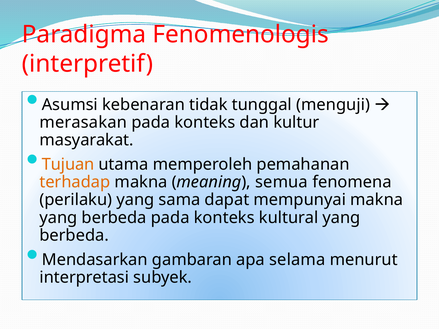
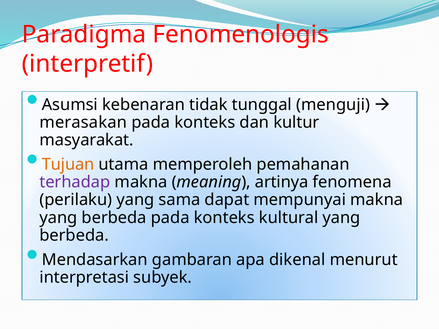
terhadap colour: orange -> purple (75, 182)
semua: semua -> artinya (282, 182)
selama: selama -> dikenal (297, 260)
